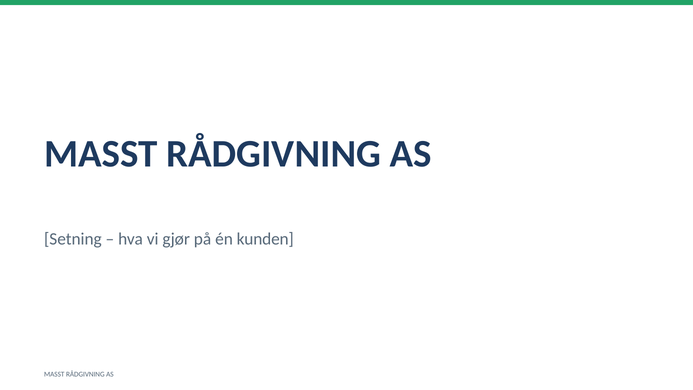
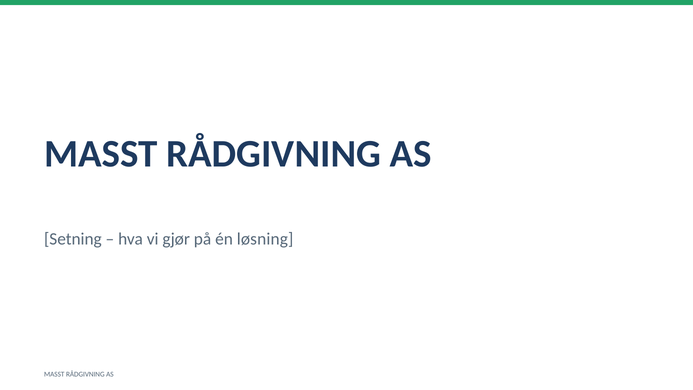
kunden: kunden -> løsning (265, 239)
